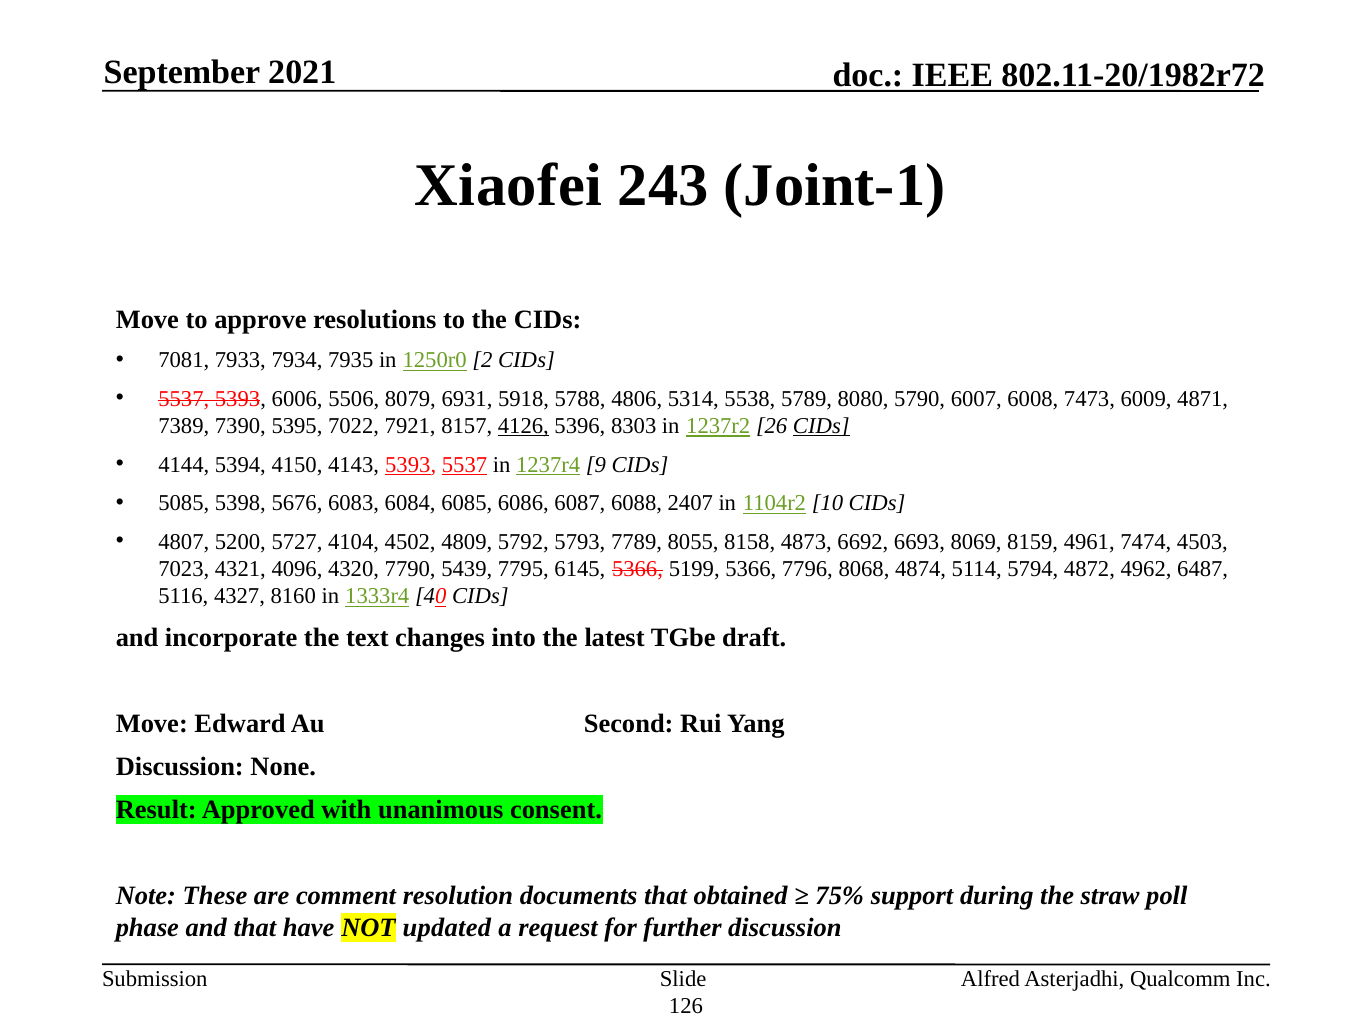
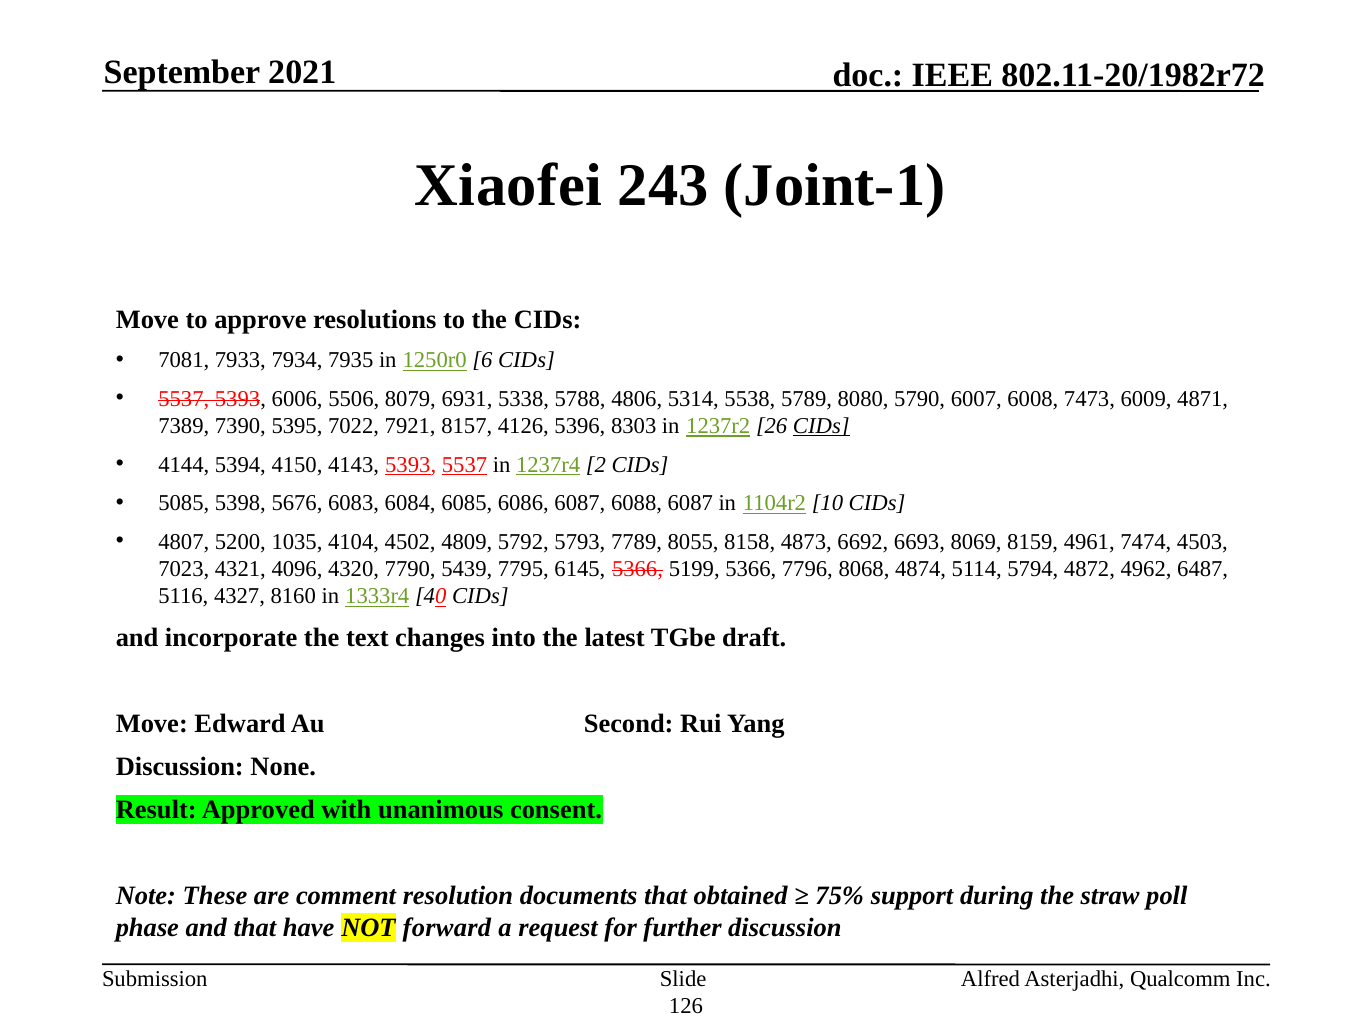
2: 2 -> 6 (483, 360)
5918: 5918 -> 5338 (524, 399)
4126 underline: present -> none (523, 426)
9: 9 -> 2 (596, 464)
6088 2407: 2407 -> 6087 (690, 503)
5727: 5727 -> 1035 (297, 542)
updated: updated -> forward (447, 928)
